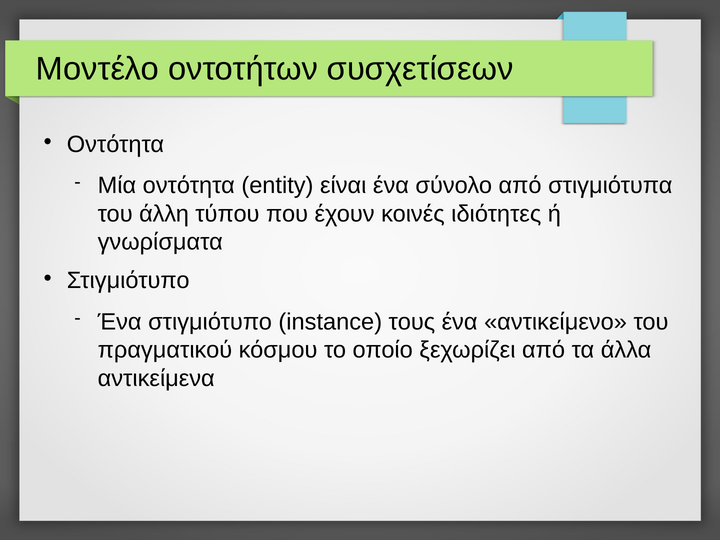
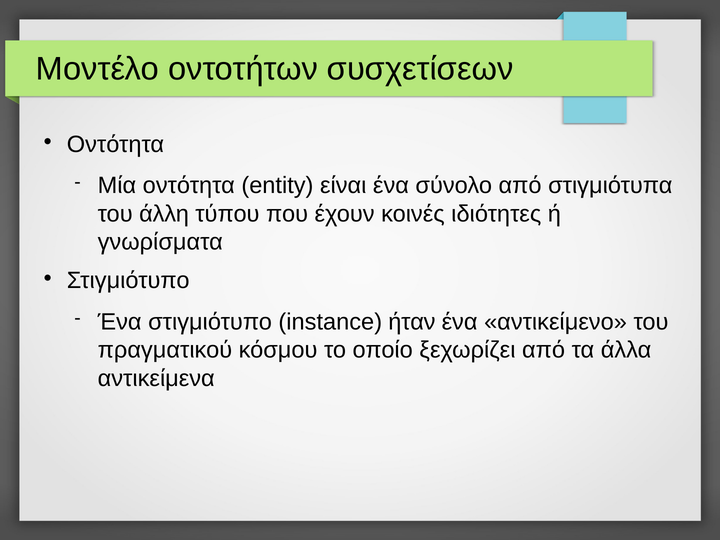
τους: τους -> ήταν (412, 322)
